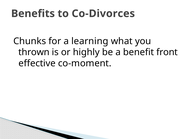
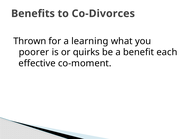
Chunks: Chunks -> Thrown (30, 41)
thrown: thrown -> poorer (34, 52)
highly: highly -> quirks (86, 52)
front: front -> each (167, 52)
